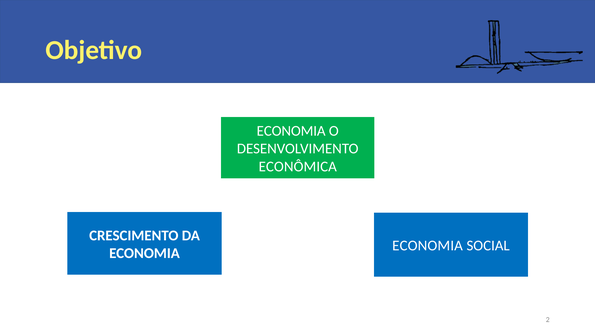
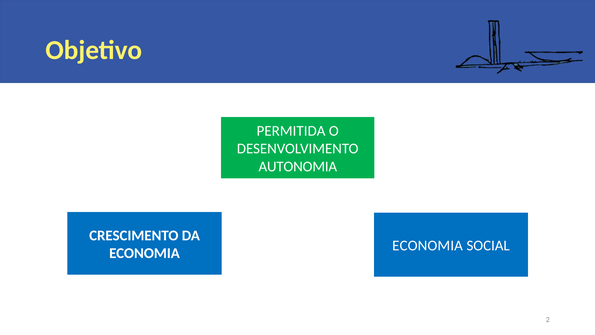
ECONOMIA: ECONOMIA -> PERMITIDA (291, 131)
ECONÔMICA: ECONÔMICA -> AUTONOMIA (298, 166)
